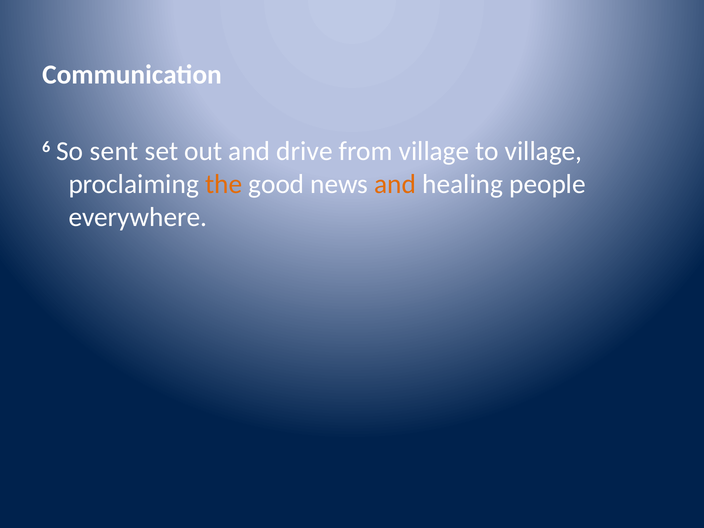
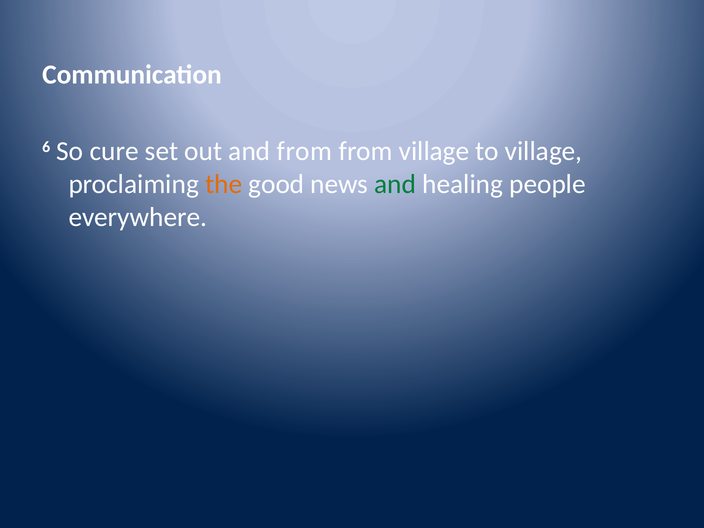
sent: sent -> cure (114, 151)
and drive: drive -> from (304, 151)
and colour: orange -> green (395, 184)
